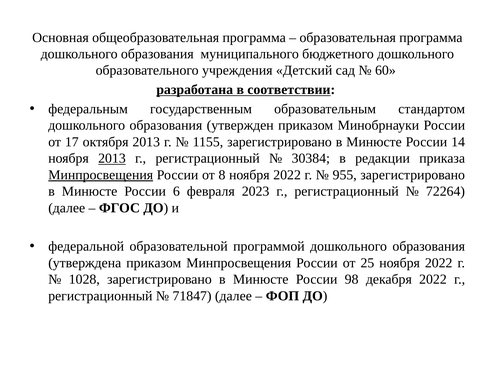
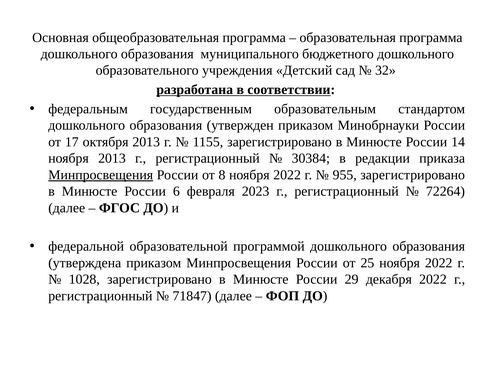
60: 60 -> 32 (385, 71)
2013 underline: present -> none (112, 159)
98: 98 -> 29 (352, 280)
